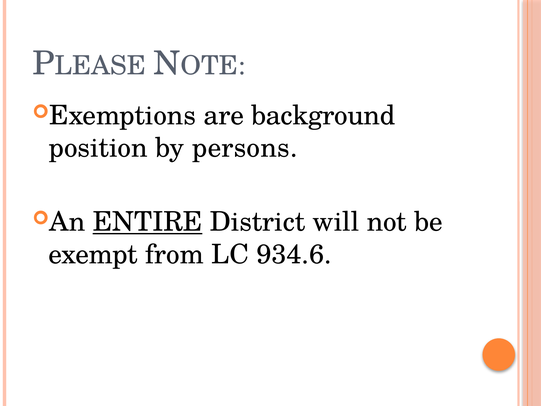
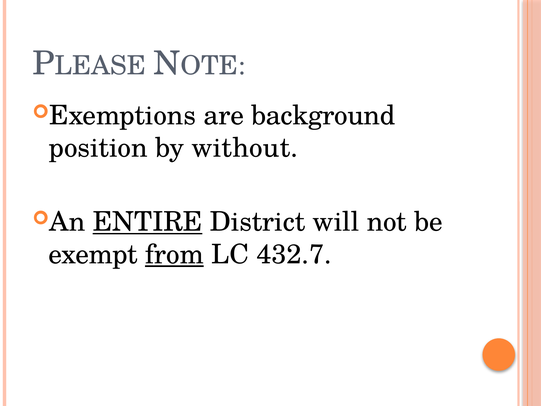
persons: persons -> without (245, 148)
from underline: none -> present (174, 254)
934.6: 934.6 -> 432.7 (294, 254)
